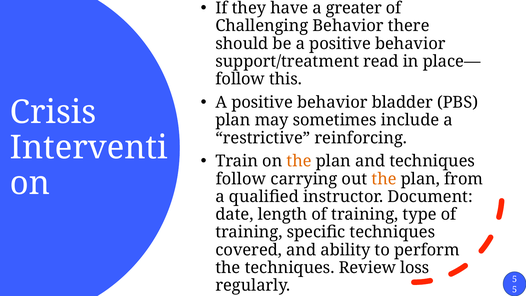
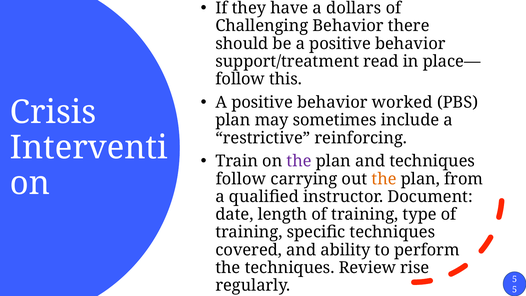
greater: greater -> dollars (354, 8)
bladder: bladder -> worked (402, 102)
the colour: orange -> purple (299, 161)
loss: loss -> rise (415, 268)
